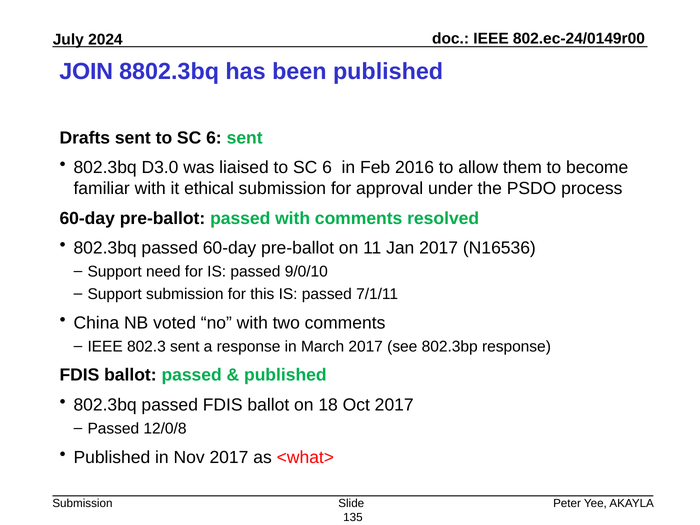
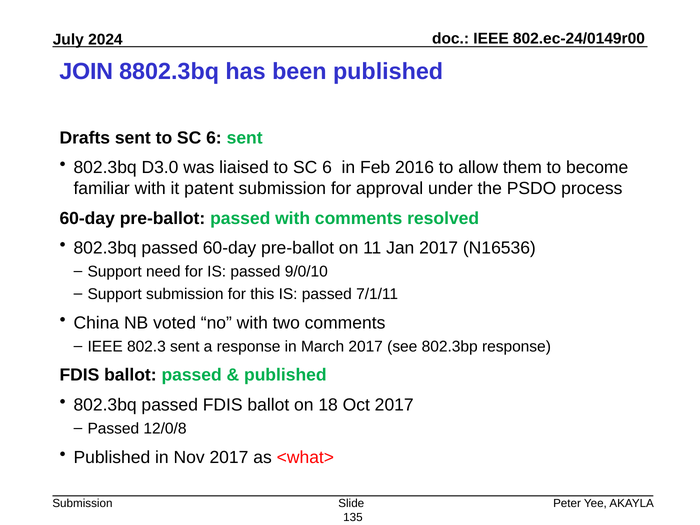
ethical: ethical -> patent (209, 189)
